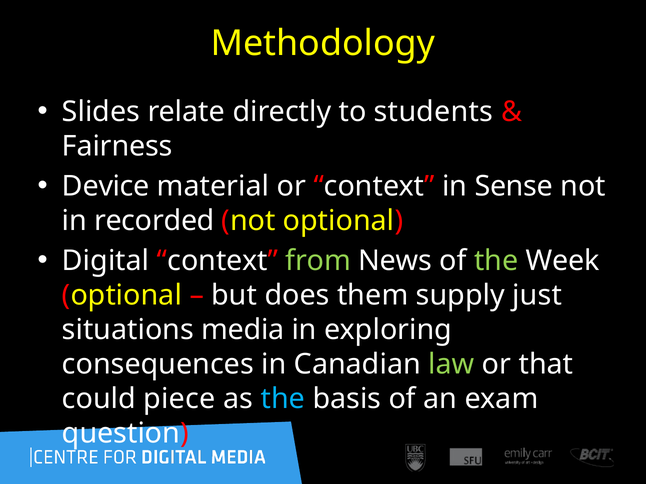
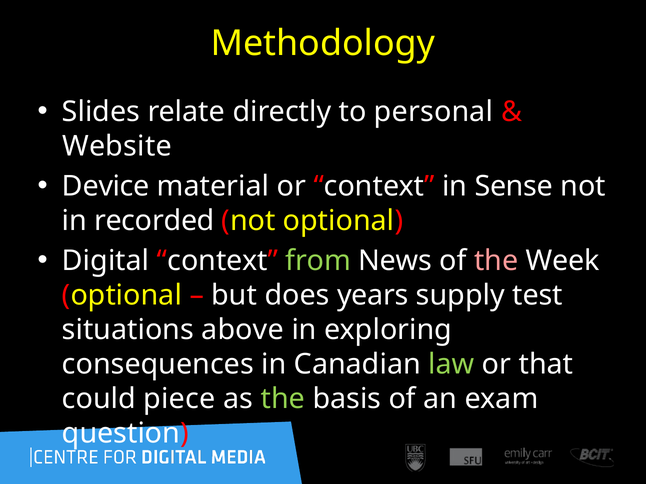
students: students -> personal (434, 112)
Fairness: Fairness -> Website (117, 146)
the colour: light green -> pink (496, 261)
them: them -> years (373, 296)
just: just -> test (537, 296)
media: media -> above (243, 330)
the colour: light blue -> light green (283, 399)
